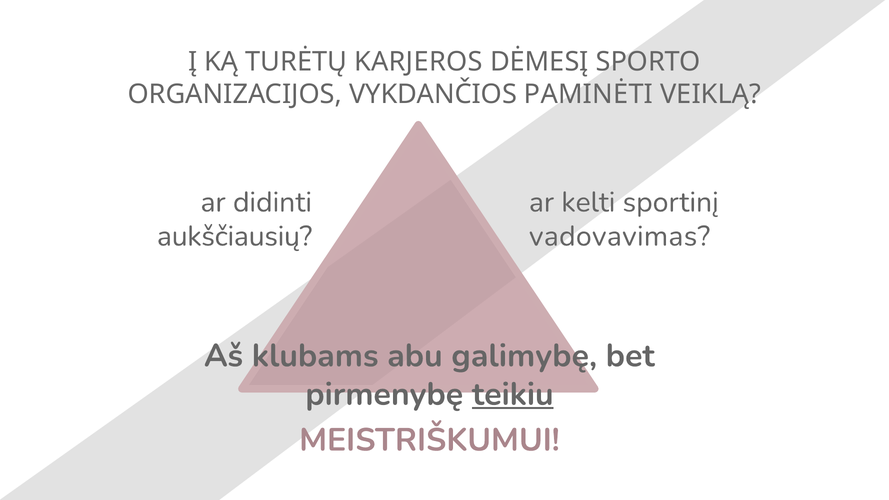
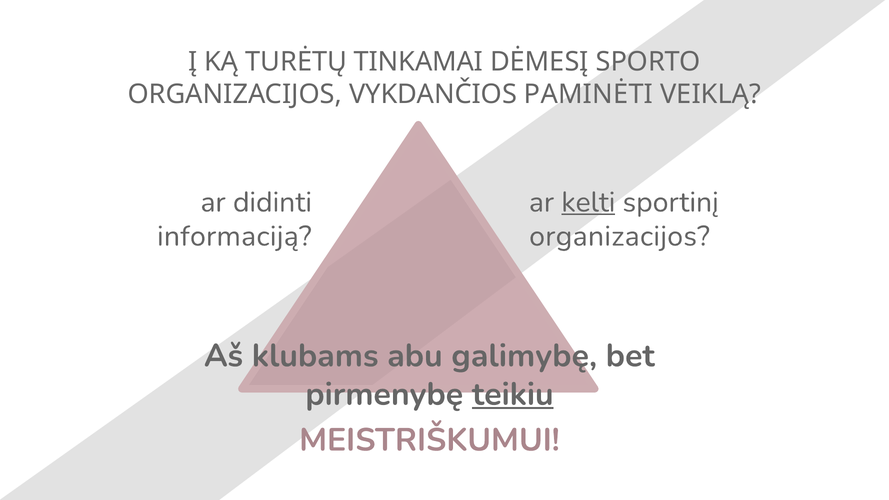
KARJEROS: KARJEROS -> TINKAMAI (419, 62)
kelti underline: none -> present (588, 202)
aukščiausių: aukščiausių -> informaciją (234, 236)
vadovavimas: vadovavimas -> organizacijos (620, 236)
